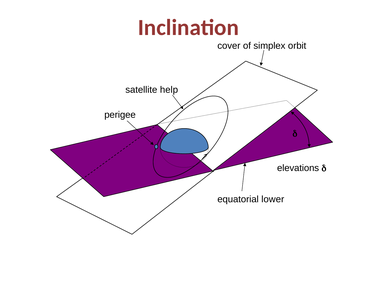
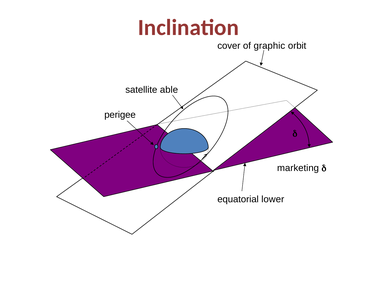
simplex: simplex -> graphic (269, 46)
help: help -> able (169, 90)
elevations: elevations -> marketing (298, 169)
